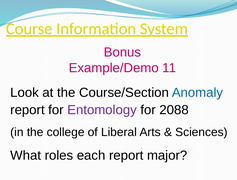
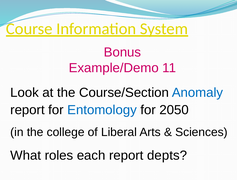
Entomology colour: purple -> blue (102, 110)
2088: 2088 -> 2050 (174, 110)
major: major -> depts (167, 156)
